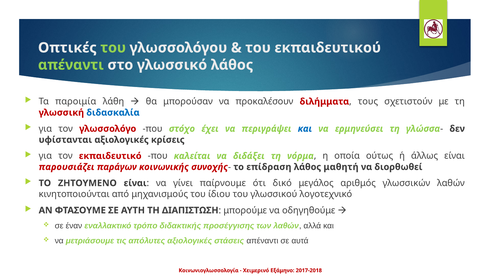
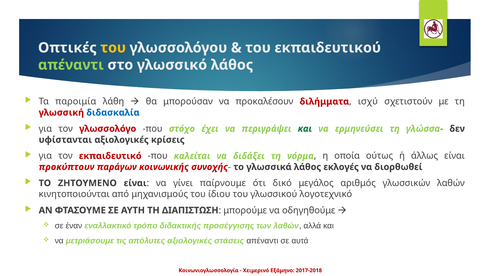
του colour: light green -> yellow (113, 48)
τους: τους -> ισχύ (368, 101)
και colour: blue -> green (305, 129)
παρουσιάζει: παρουσιάζει -> προκύπτουν (67, 167)
επίδραση: επίδραση -> γλωσσικά (269, 167)
μαθητή: μαθητή -> εκλογές (341, 167)
